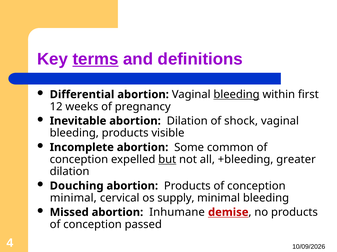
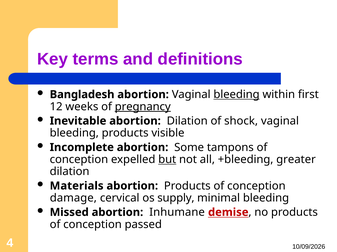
terms underline: present -> none (96, 59)
Differential: Differential -> Bangladesh (82, 95)
pregnancy underline: none -> present (143, 107)
common: common -> tampons (230, 148)
Douching: Douching -> Materials (77, 186)
minimal: minimal -> damage (73, 198)
